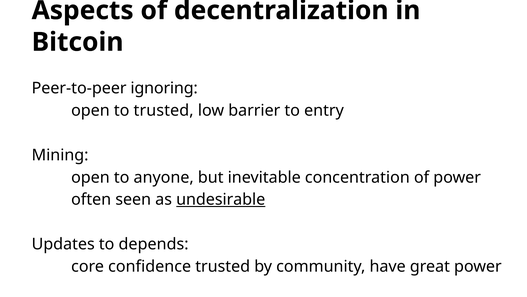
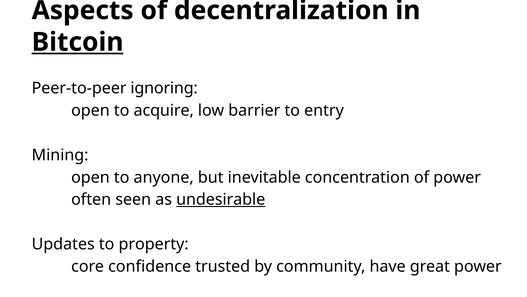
Bitcoin underline: none -> present (78, 42)
to trusted: trusted -> acquire (164, 110)
depends: depends -> property (154, 244)
